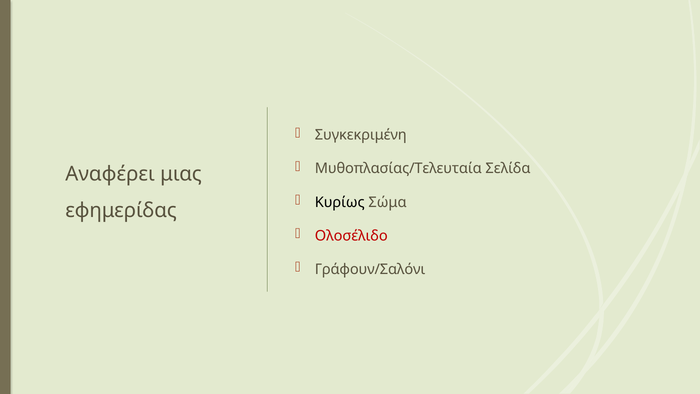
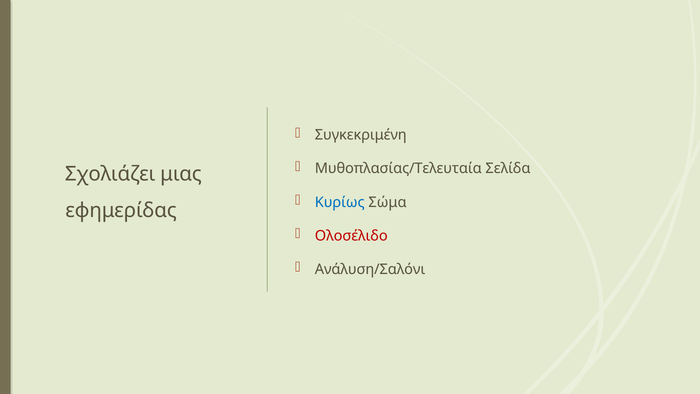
Αναφέρει: Αναφέρει -> Σχολιάζει (110, 174)
Κυρίως colour: black -> blue (340, 202)
Γράφουν/Σαλόνι: Γράφουν/Σαλόνι -> Ανάλυση/Σαλόνι (370, 269)
